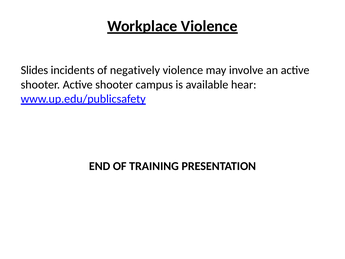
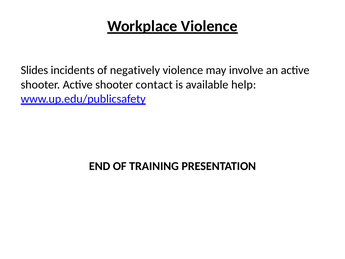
campus: campus -> contact (154, 84)
hear: hear -> help (244, 84)
